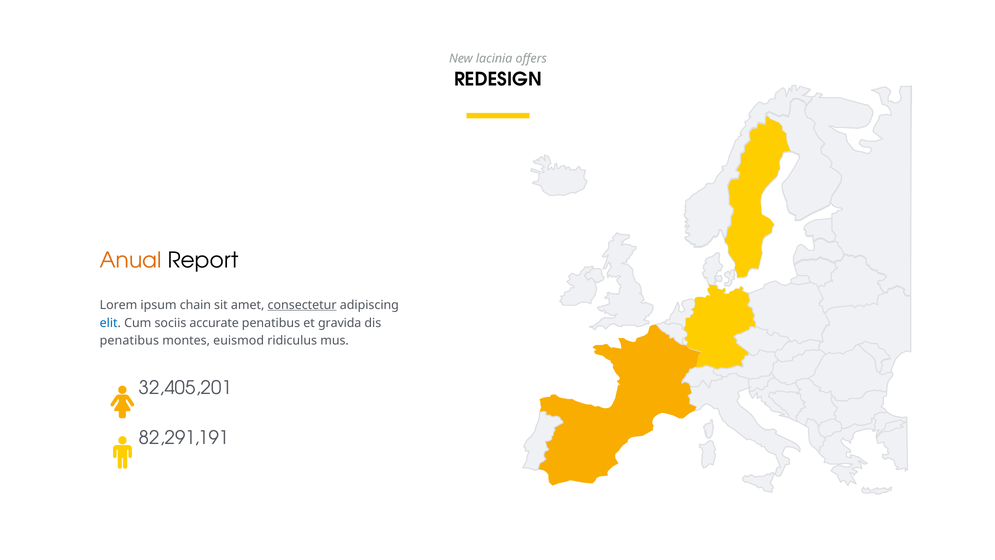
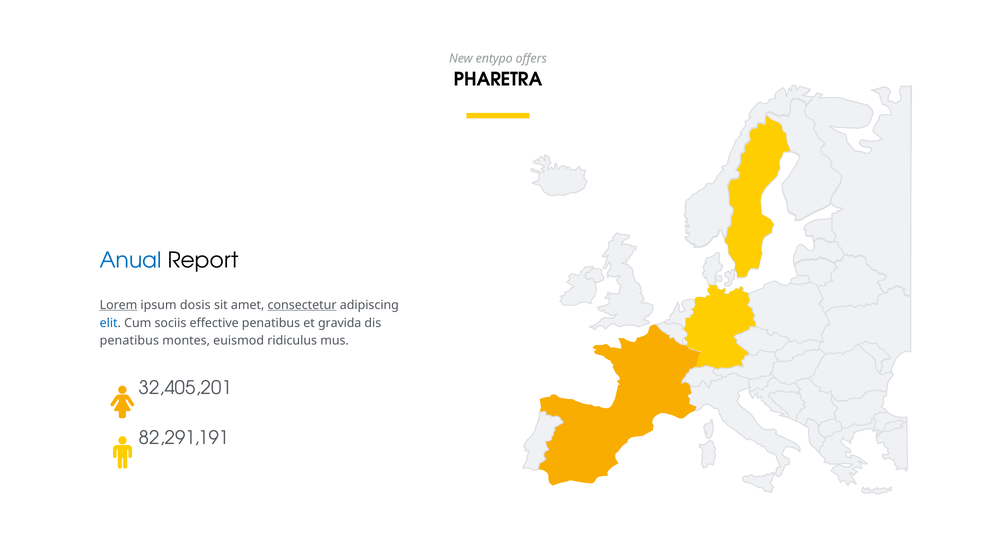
lacinia: lacinia -> entypo (494, 58)
REDESIGN: REDESIGN -> PHARETRA (498, 80)
Anual colour: orange -> blue (131, 260)
Lorem underline: none -> present (119, 305)
chain: chain -> dosis (195, 305)
accurate: accurate -> effective (214, 323)
